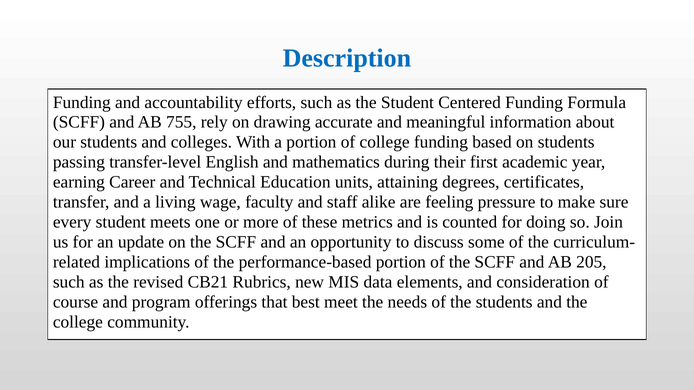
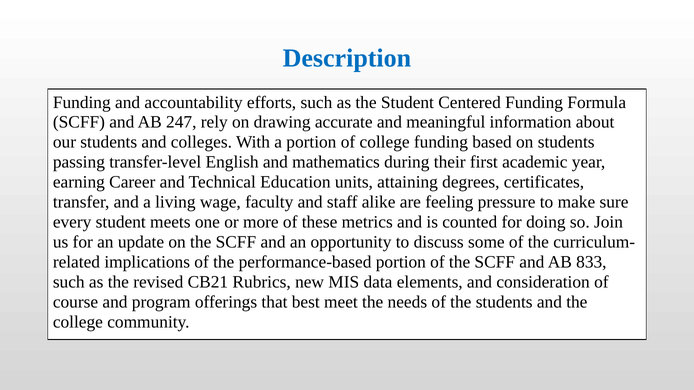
755: 755 -> 247 (181, 122)
205: 205 -> 833 (591, 262)
